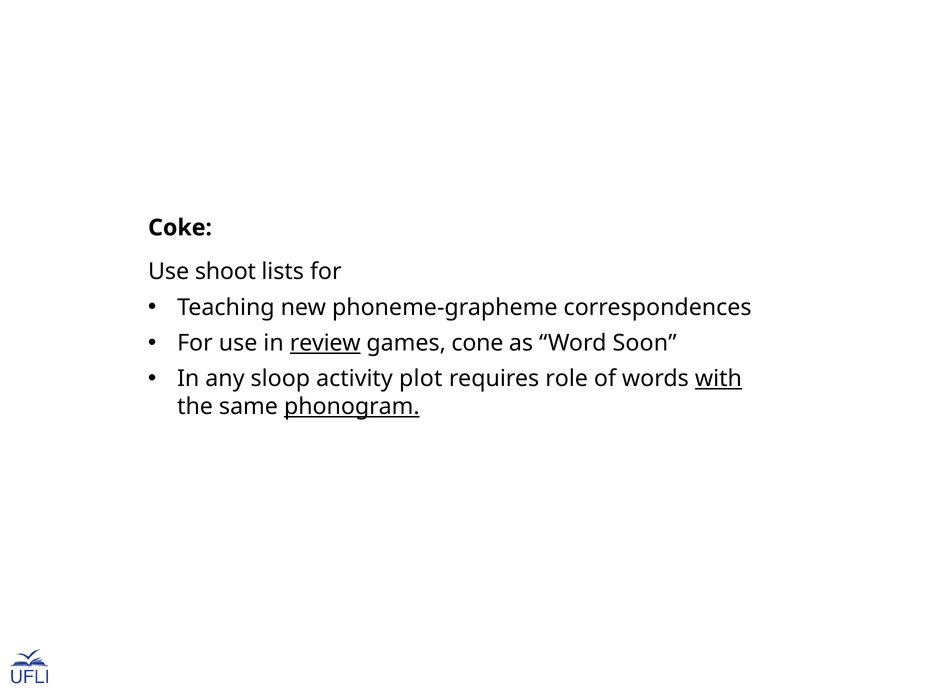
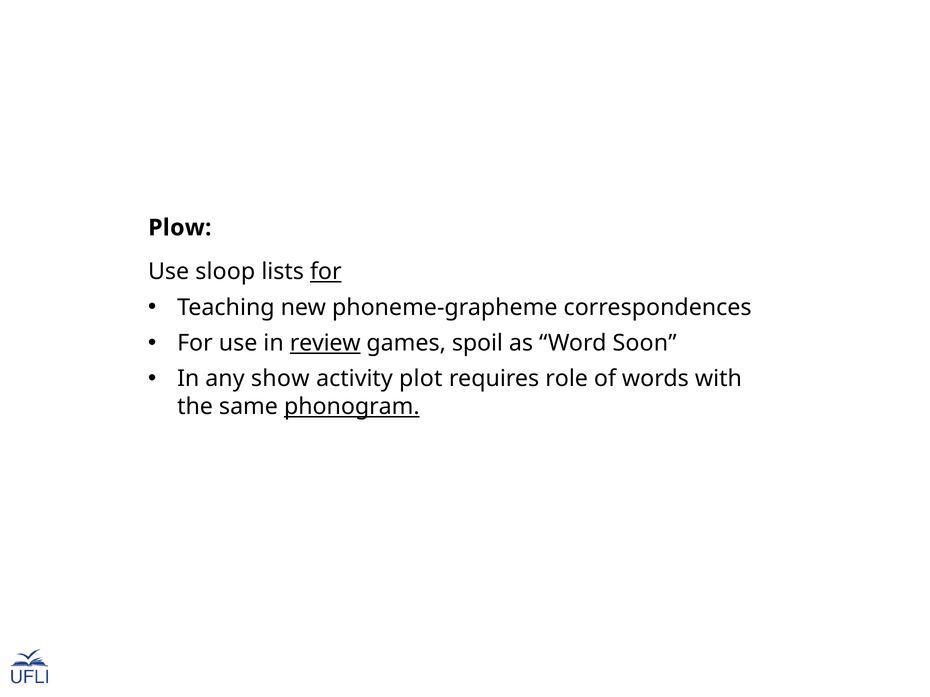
Coke: Coke -> Plow (180, 228)
shoot: shoot -> sloop (225, 272)
for underline: none -> present (326, 272)
cone: cone -> spoil (477, 343)
sloop: sloop -> show (280, 379)
with underline: present -> none (718, 379)
